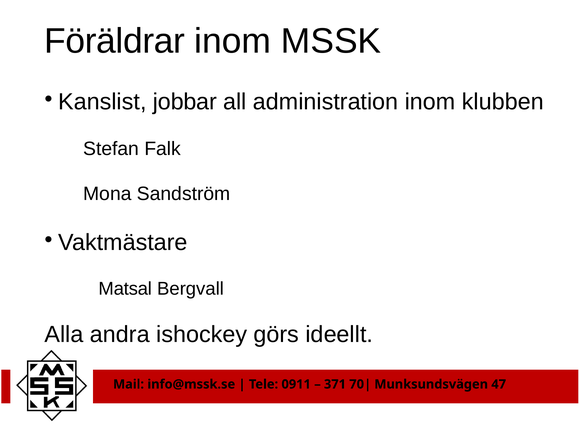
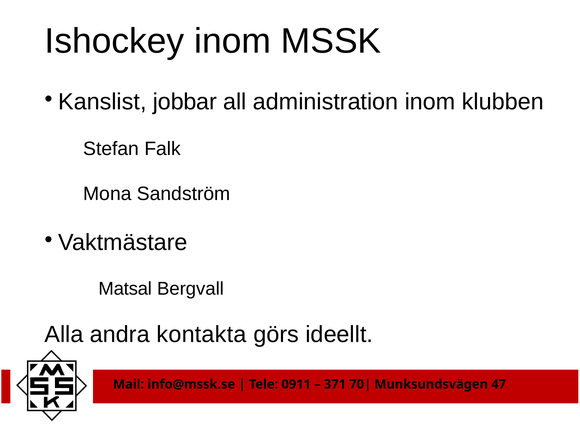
Föräldrar: Föräldrar -> Ishockey (114, 41)
ishockey: ishockey -> kontakta (202, 335)
